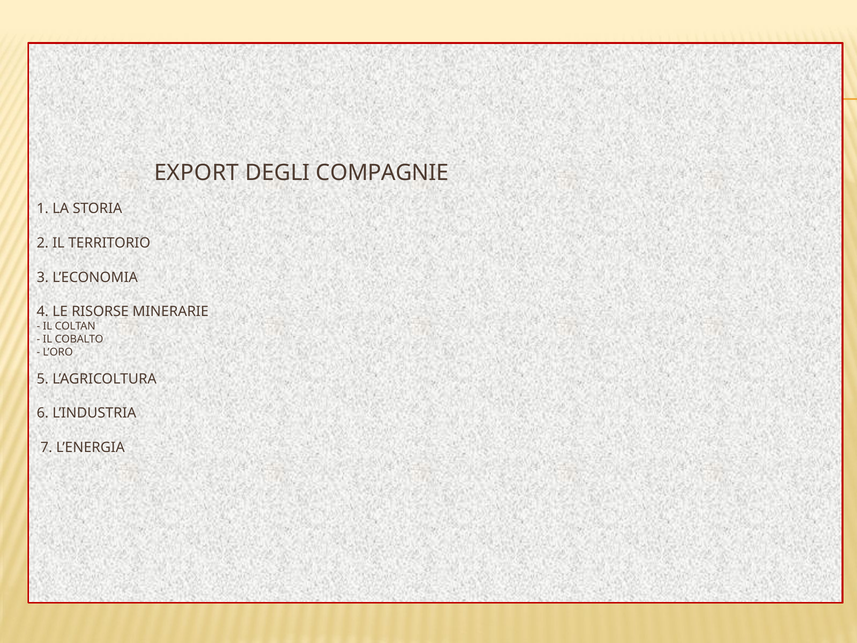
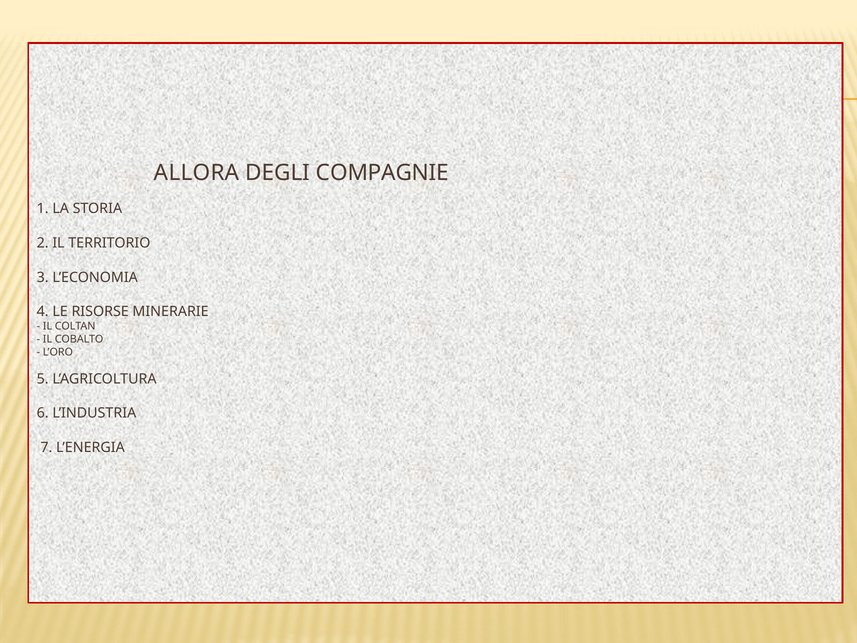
EXPORT: EXPORT -> ALLORA (197, 173)
